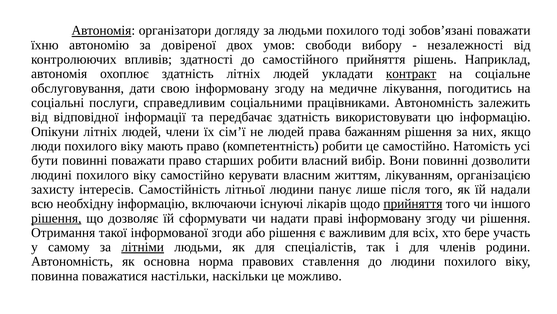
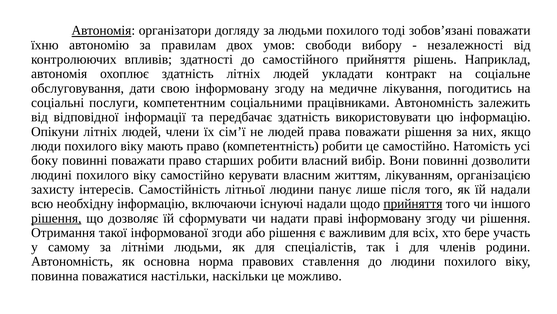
довіреної: довіреної -> правилам (189, 45)
контракт underline: present -> none (411, 74)
справедливим: справедливим -> компетентним (184, 103)
права бажанням: бажанням -> поважати (373, 131)
бути: бути -> боку (45, 160)
існуючі лікарів: лікарів -> надали (327, 203)
літніми underline: present -> none (143, 247)
